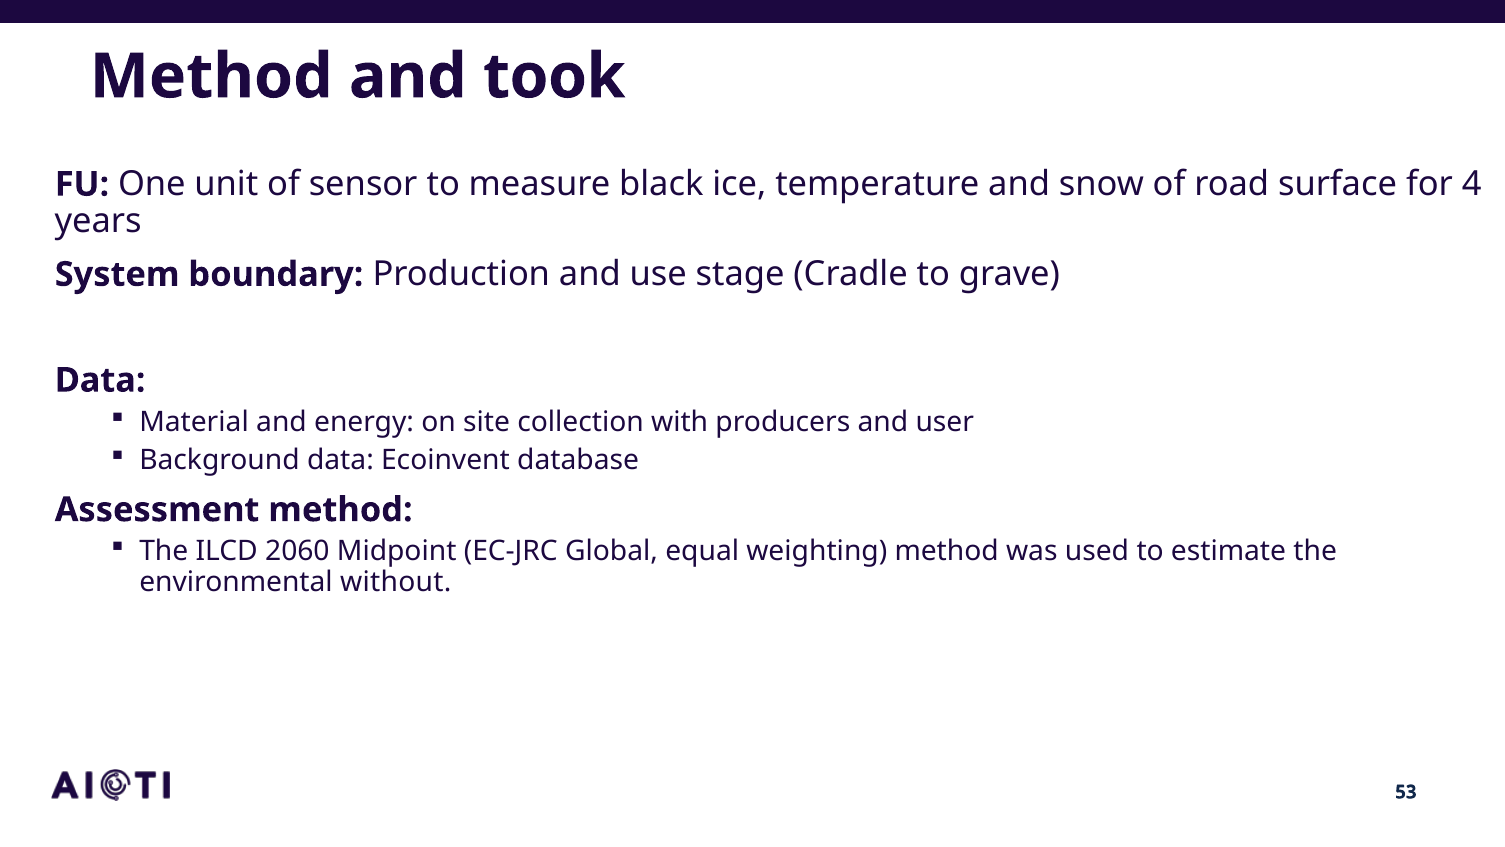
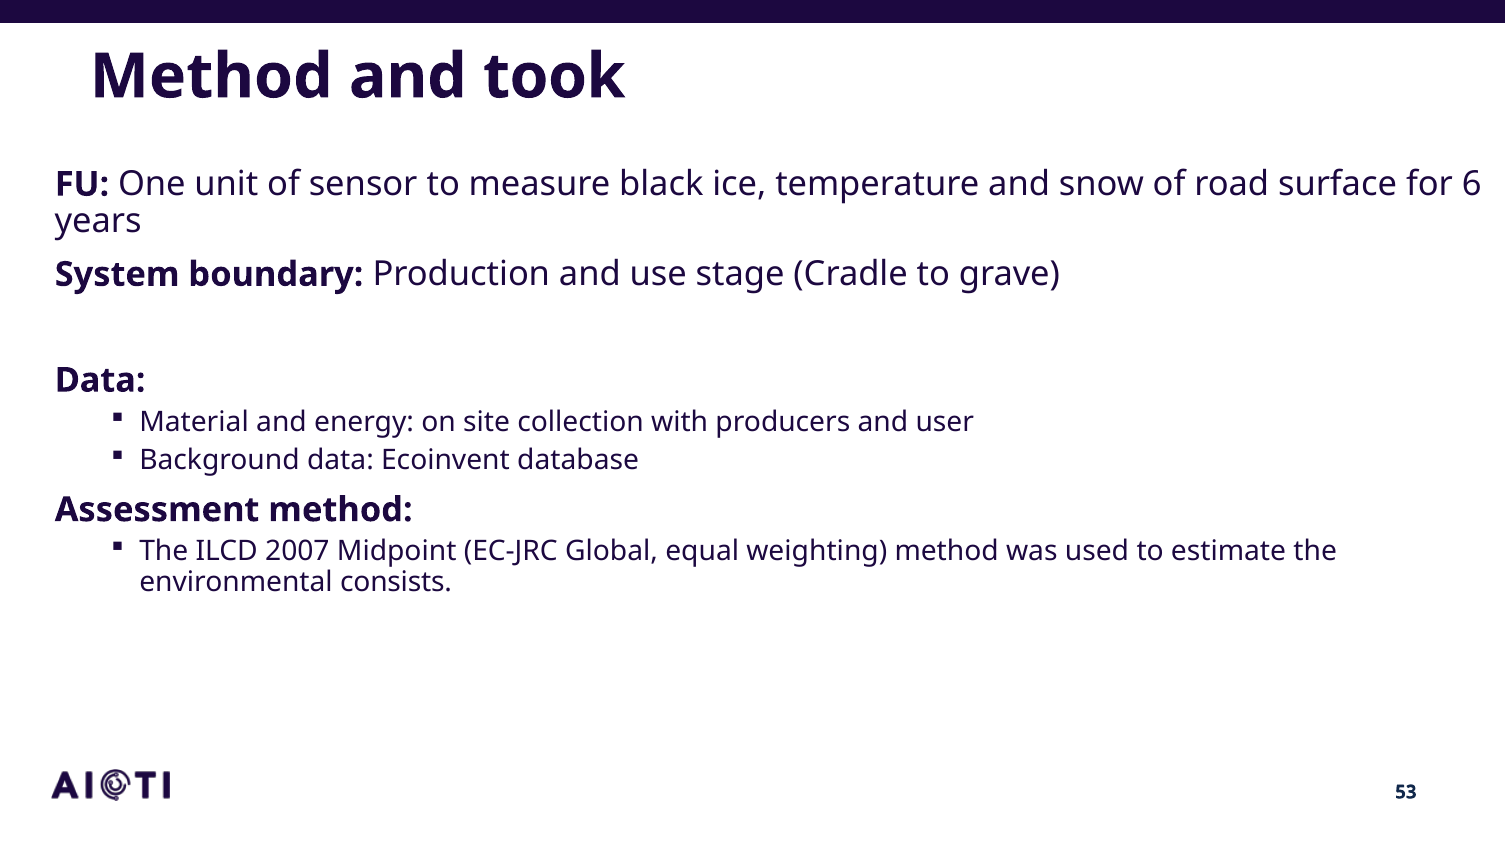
4: 4 -> 6 (1472, 184)
2060: 2060 -> 2007 (297, 551)
without: without -> consists (396, 582)
